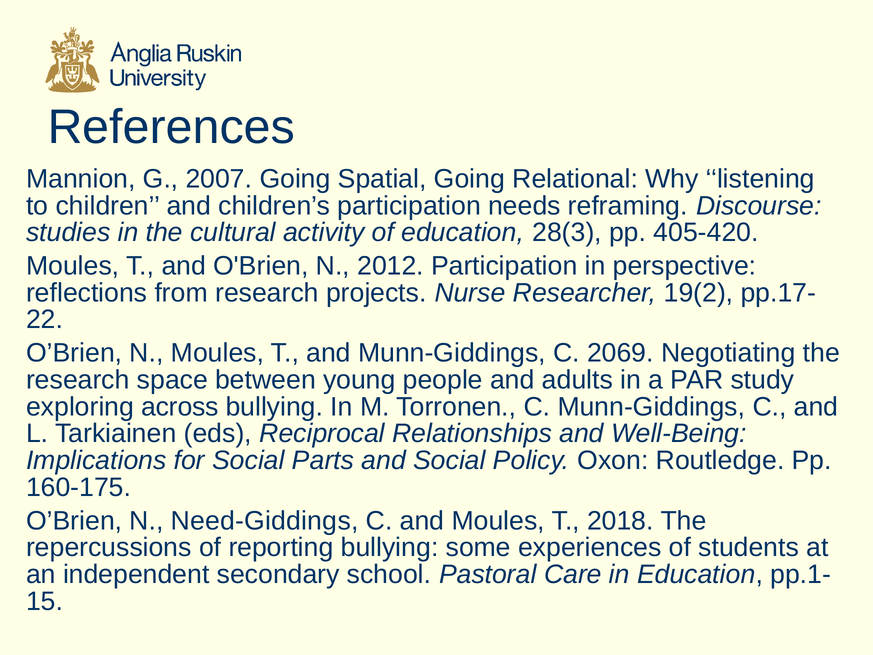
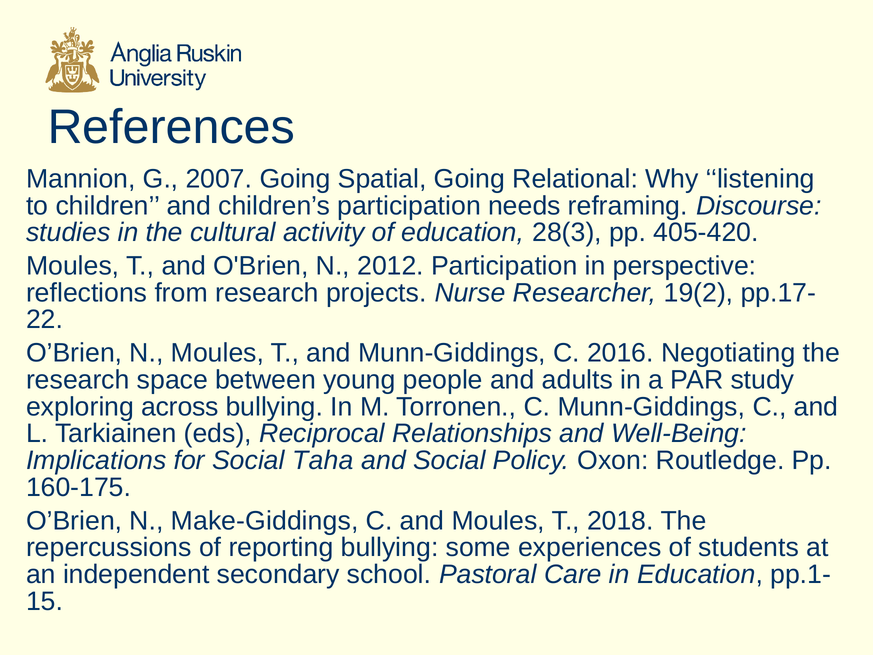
2069: 2069 -> 2016 (620, 353)
Parts: Parts -> Taha (323, 460)
Need-Giddings: Need-Giddings -> Make-Giddings (265, 520)
